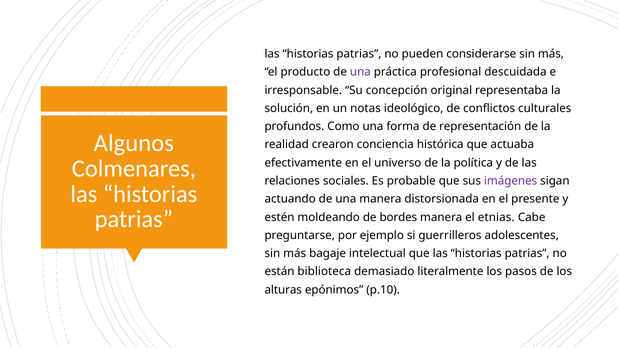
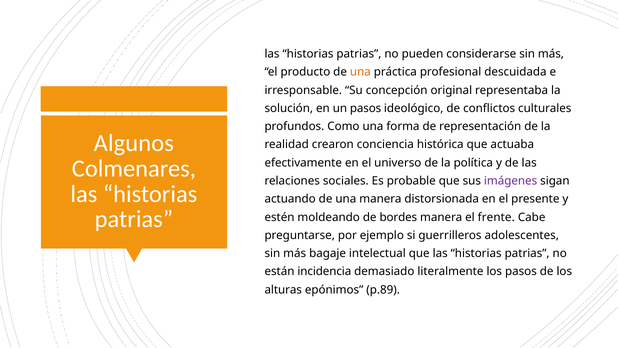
una colour: purple -> orange (360, 72)
un notas: notas -> pasos (366, 108)
etnias: etnias -> frente (496, 217)
biblioteca: biblioteca -> incidencia (324, 272)
p.10: p.10 -> p.89 (383, 290)
